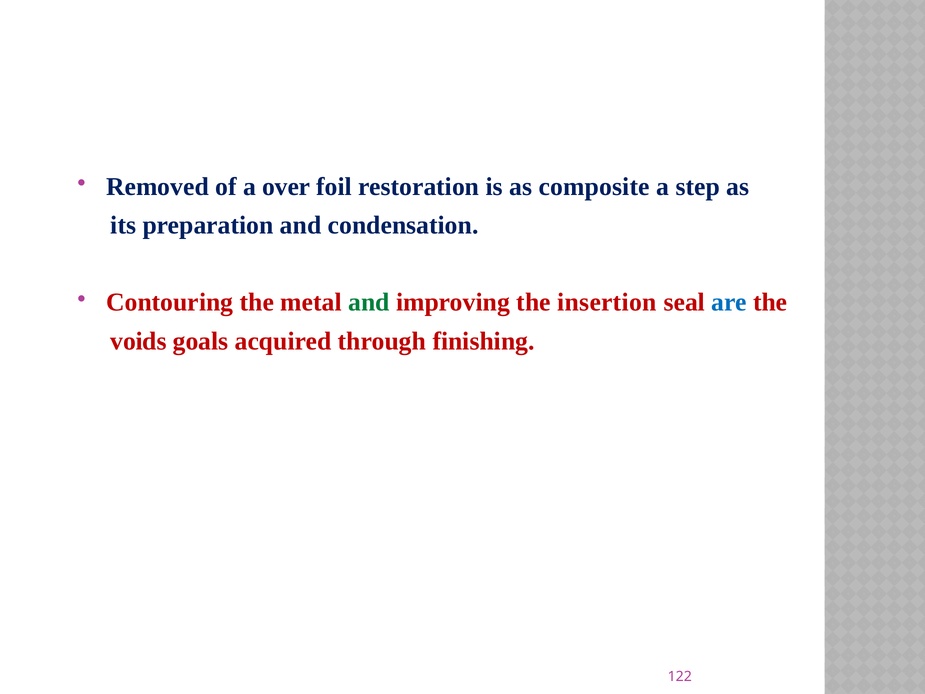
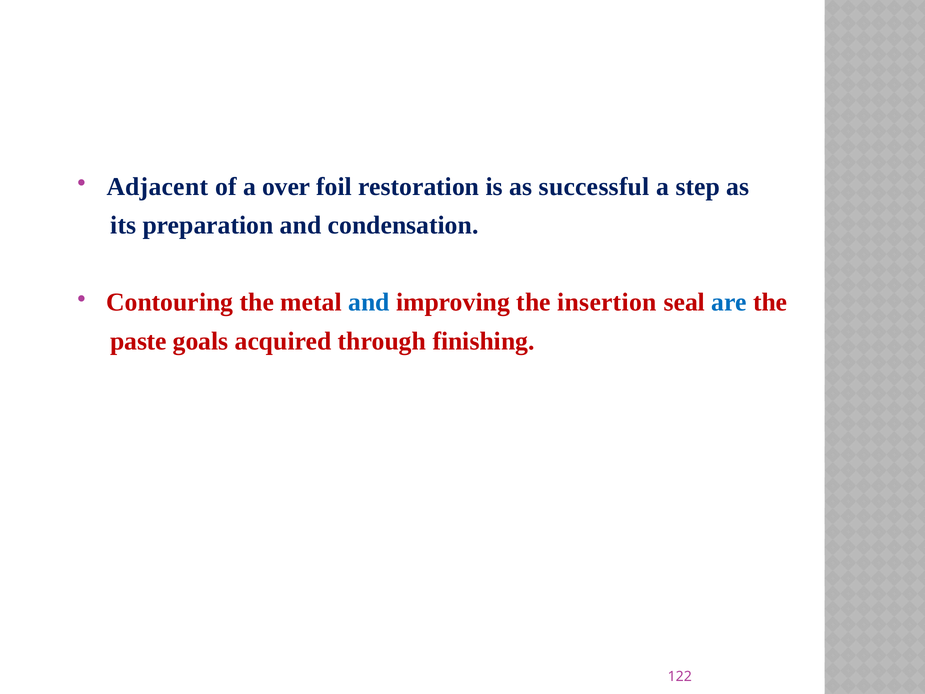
Removed: Removed -> Adjacent (157, 187)
composite: composite -> successful (594, 187)
and colour: green -> blue (369, 302)
voids: voids -> paste (138, 341)
